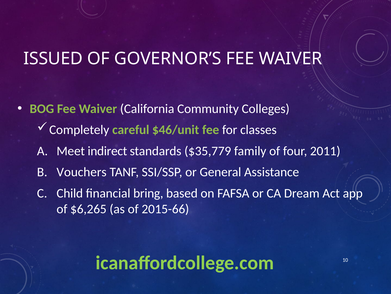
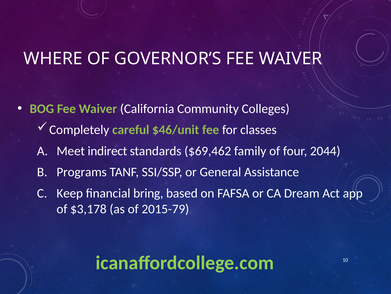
ISSUED: ISSUED -> WHERE (53, 58)
$35,779: $35,779 -> $69,462 (208, 151)
2011: 2011 -> 2044 (325, 151)
Vouchers: Vouchers -> Programs (82, 172)
Child: Child -> Keep (70, 193)
$6,265: $6,265 -> $3,178 (88, 208)
2015-66: 2015-66 -> 2015-79 (165, 208)
